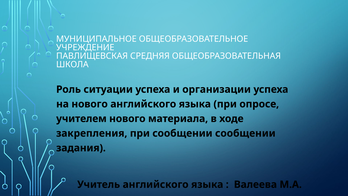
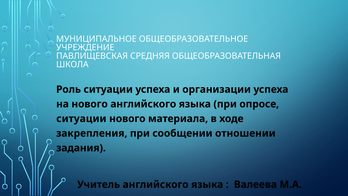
учителем: учителем -> ситуации (81, 119)
сообщении сообщении: сообщении -> отношении (245, 133)
